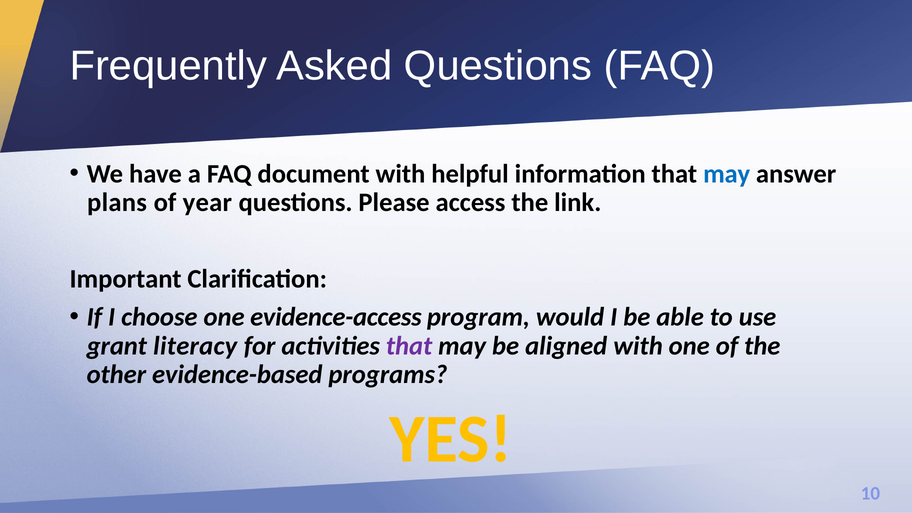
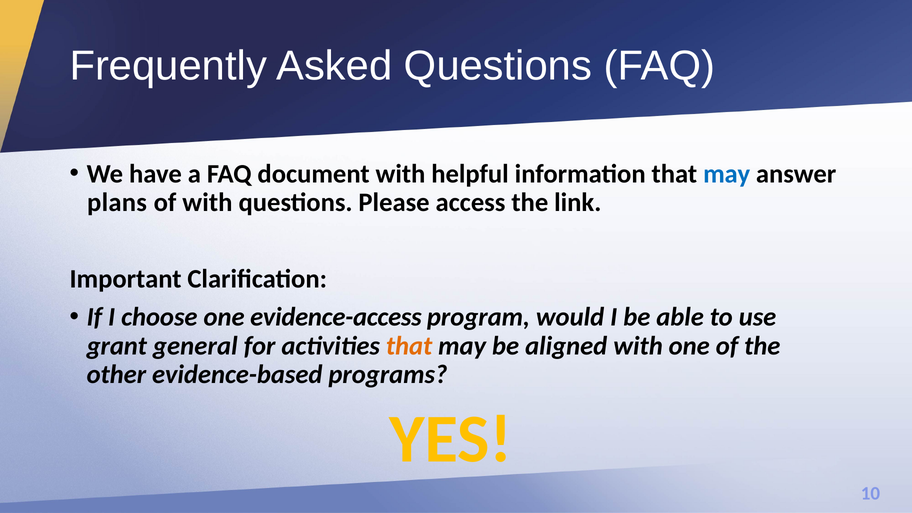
of year: year -> with (207, 202)
literacy: literacy -> general (195, 346)
that colour: purple -> orange (409, 346)
